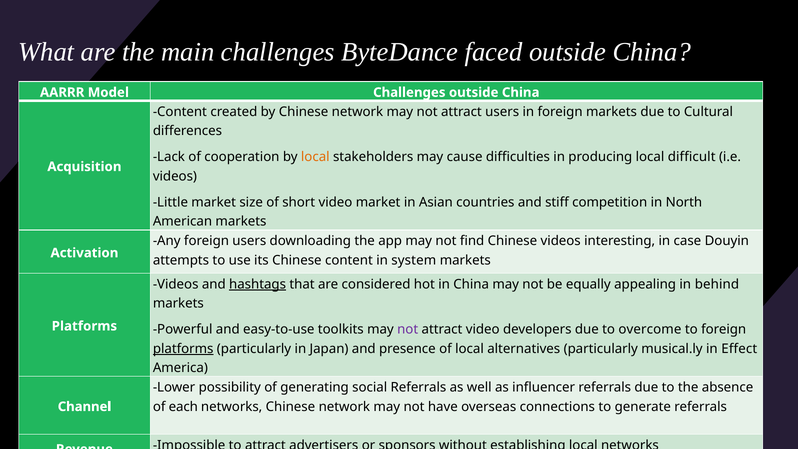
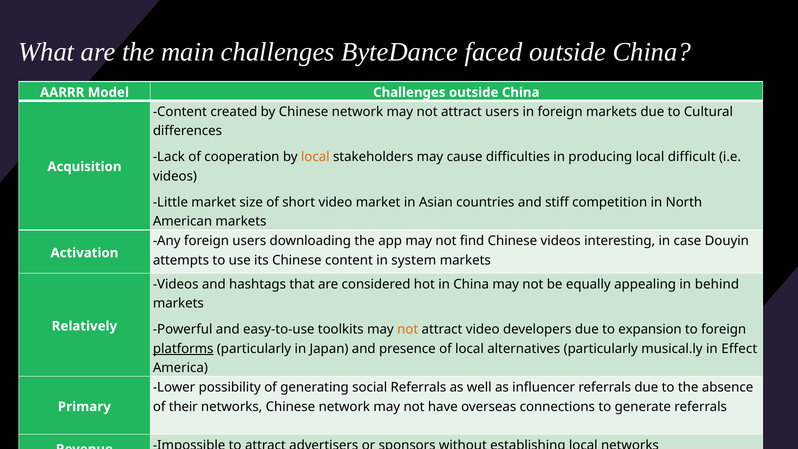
hashtags underline: present -> none (258, 284)
Platforms: Platforms -> Relatively (84, 326)
not colour: purple -> orange (408, 329)
overcome: overcome -> expansion (650, 329)
each: each -> their (183, 407)
Channel: Channel -> Primary (84, 407)
